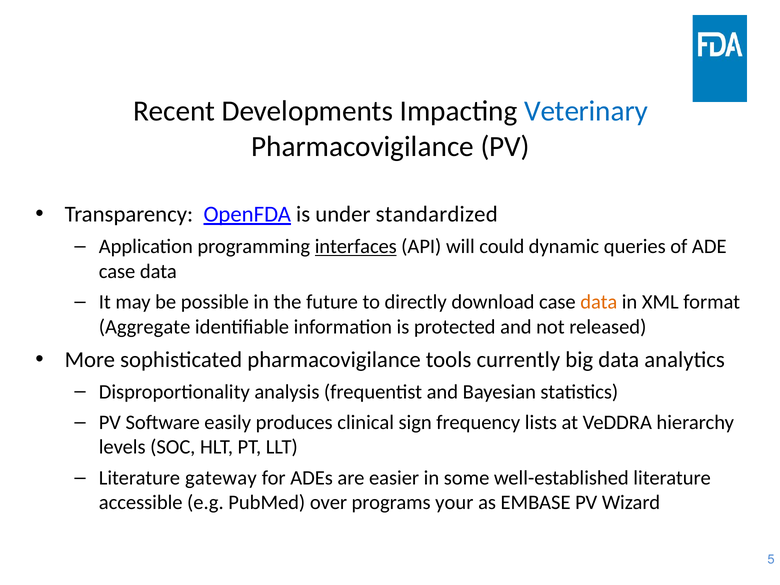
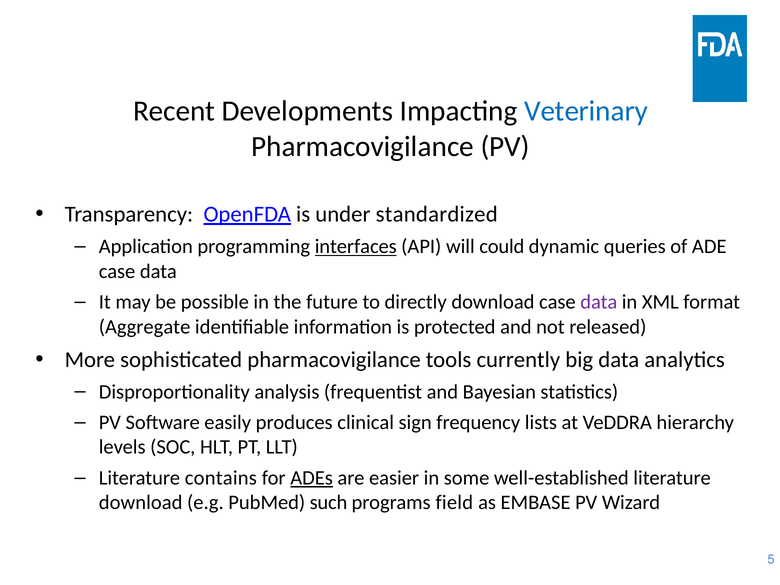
data colour: orange -> purple (599, 302)
gateway: gateway -> contains (221, 478)
ADEs underline: none -> present (312, 478)
accessible: accessible -> download (141, 503)
over: over -> such (329, 503)
your: your -> field (454, 503)
